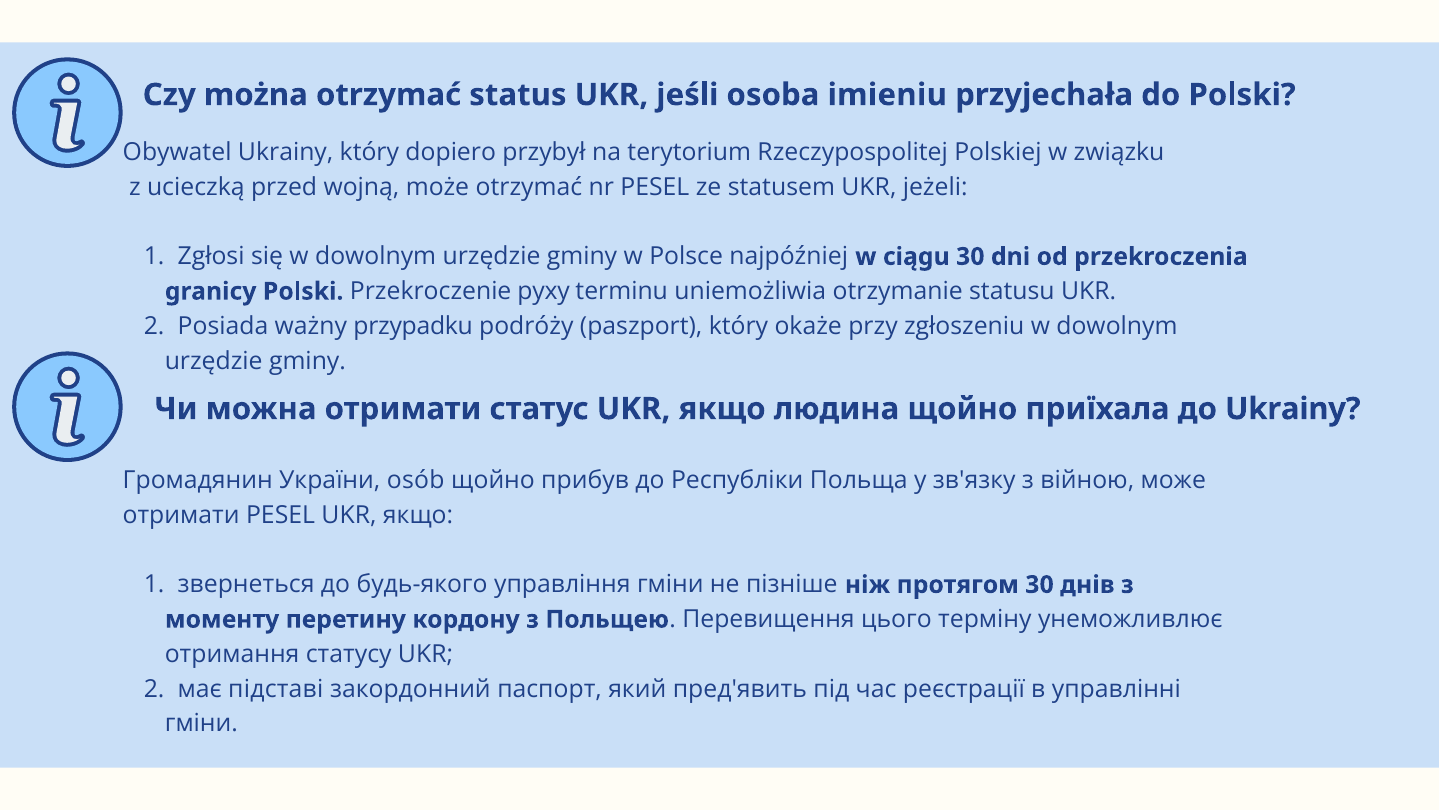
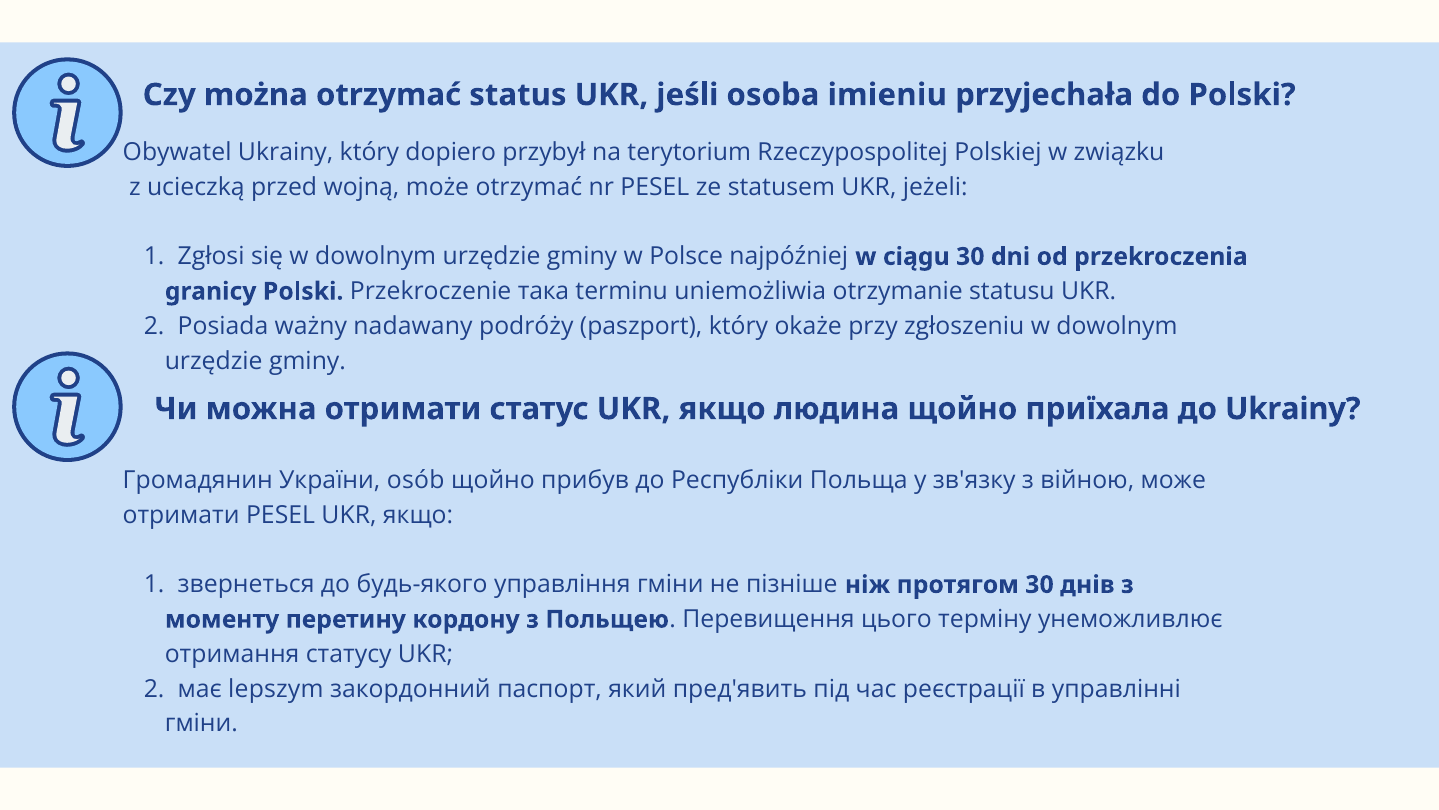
руху: руху -> така (544, 291)
przypadku: przypadku -> nadawany (413, 326)
підставі: підставі -> lepszym (276, 688)
